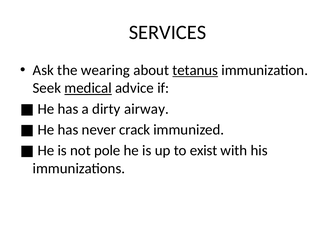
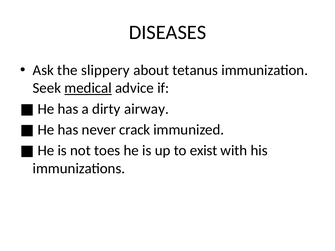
SERVICES: SERVICES -> DISEASES (167, 32)
wearing: wearing -> slippery (105, 70)
tetanus underline: present -> none (195, 70)
pole: pole -> toes (107, 151)
